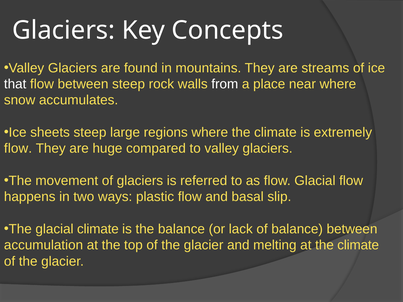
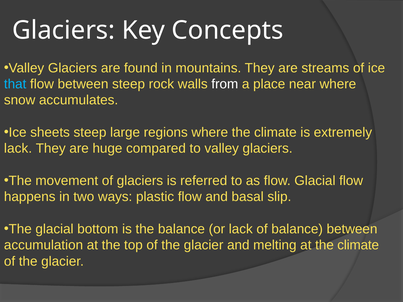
that colour: white -> light blue (15, 84)
flow: flow -> lack (18, 149)
glacial climate: climate -> bottom (98, 229)
